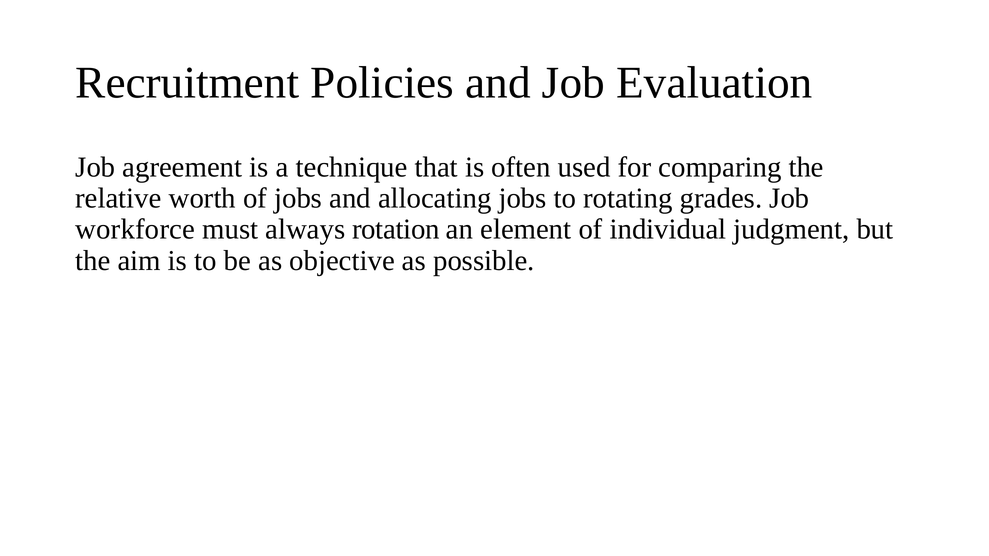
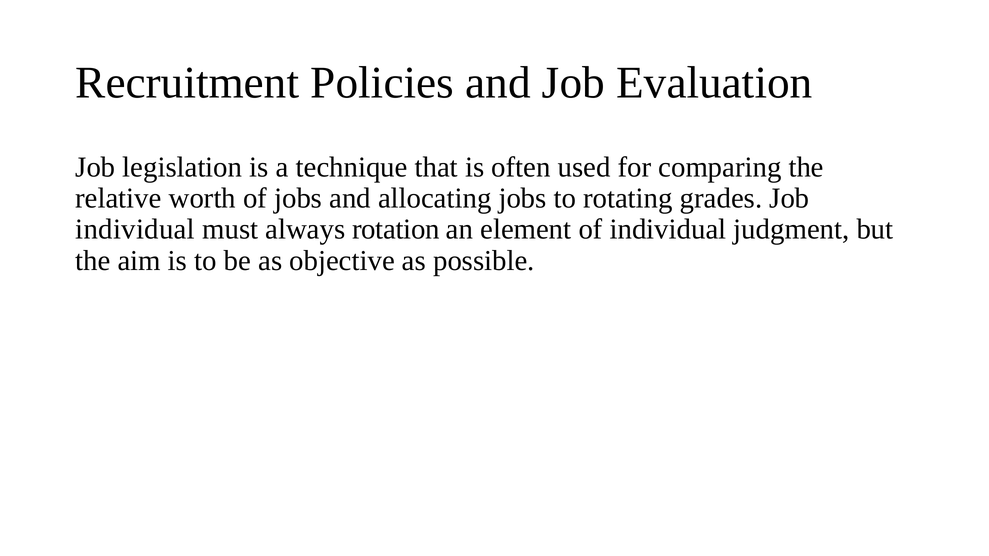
agreement: agreement -> legislation (182, 167)
workforce: workforce -> individual (135, 230)
